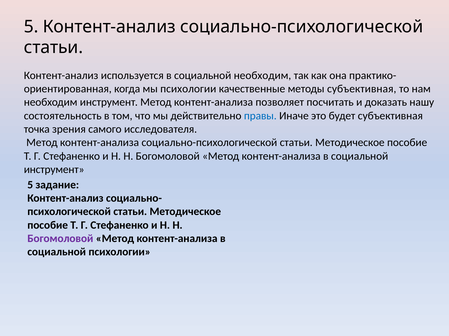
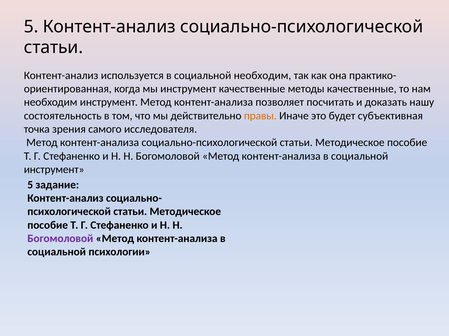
мы психологии: психологии -> инструмент (188, 89)
методы субъективная: субъективная -> качественные (362, 89)
правы colour: blue -> orange (260, 116)
